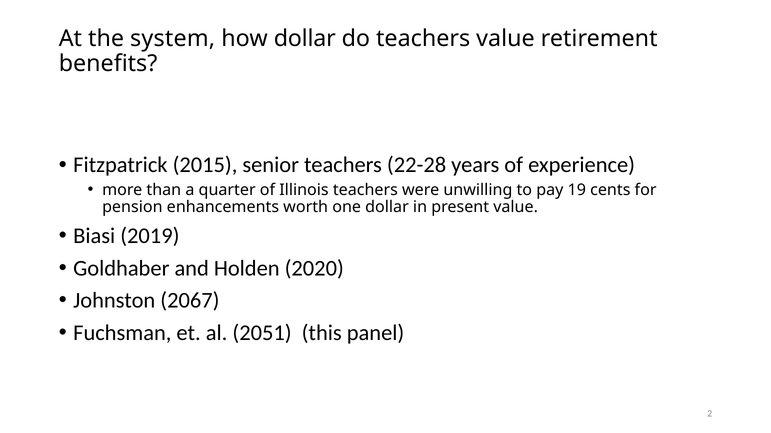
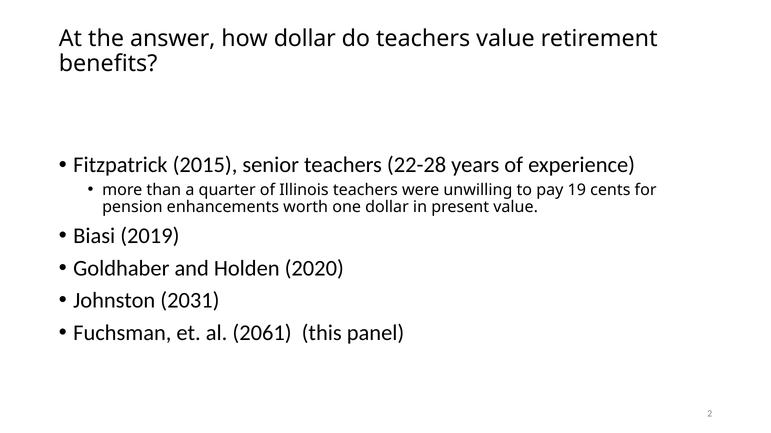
system: system -> answer (173, 38)
2067: 2067 -> 2031 (190, 301)
2051: 2051 -> 2061 (262, 333)
